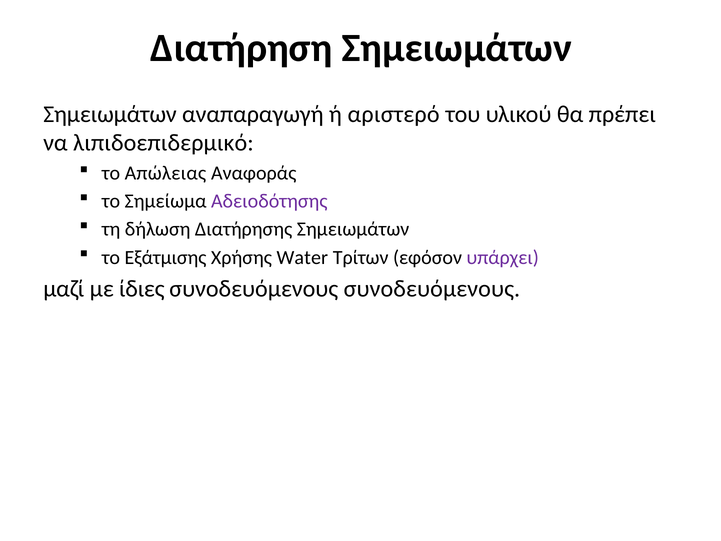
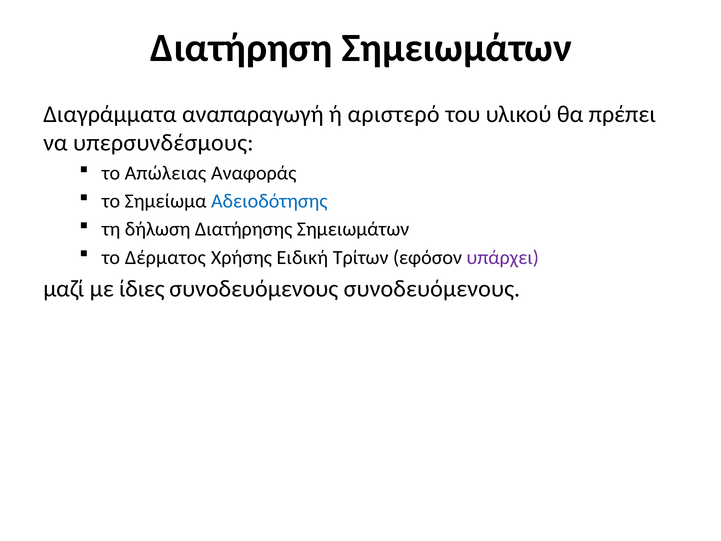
Σημειωμάτων: Σημειωμάτων -> Διαγράμματα (110, 114)
λιπιδοεπιδερμικό: λιπιδοεπιδερμικό -> υπερσυνδέσμους (163, 143)
Αδειοδότησης colour: purple -> blue (269, 201)
Εξάτμισης: Εξάτμισης -> Δέρματος (165, 257)
Water: Water -> Ειδική (302, 257)
